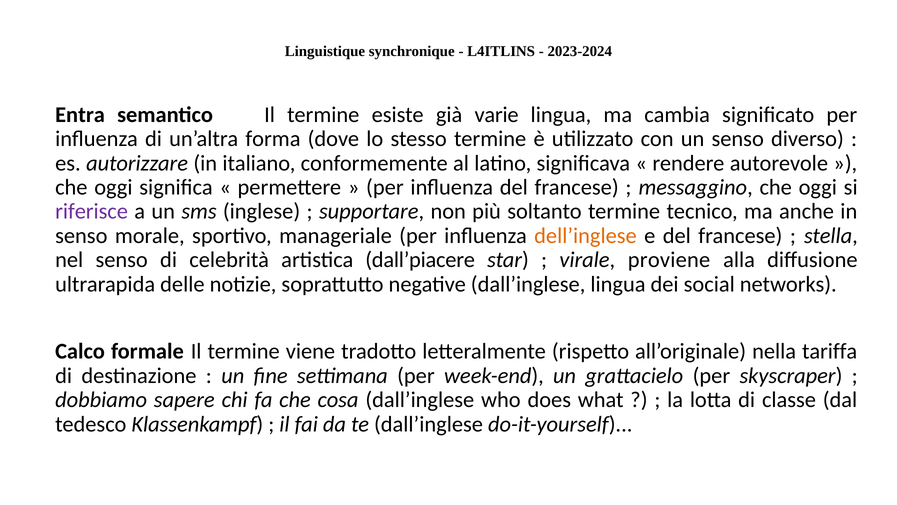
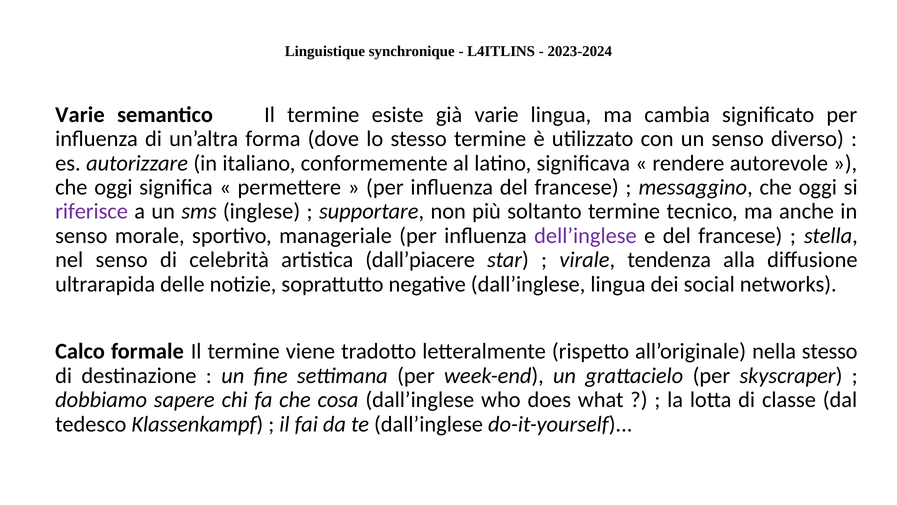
Entra: Entra -> Varie (80, 115)
dell’inglese colour: orange -> purple (585, 236)
proviene: proviene -> tendenza (669, 260)
nella tariffa: tariffa -> stesso (830, 351)
